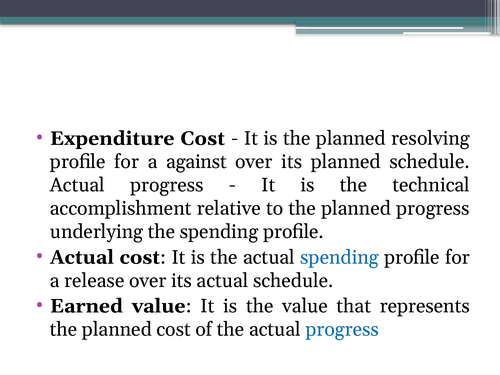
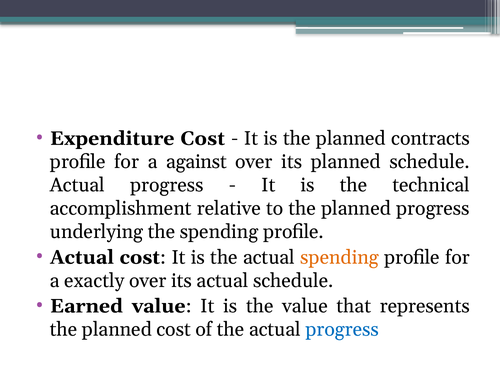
resolving: resolving -> contracts (431, 138)
spending colour: blue -> orange (339, 257)
release: release -> exactly (94, 281)
